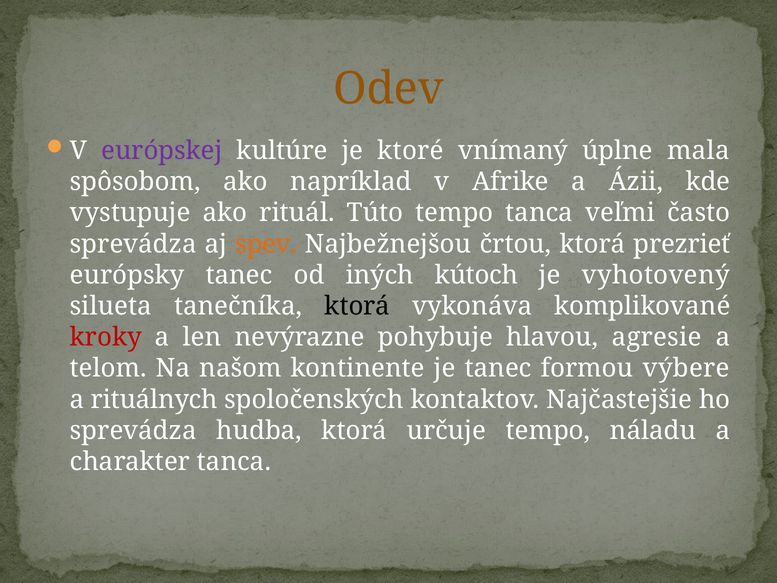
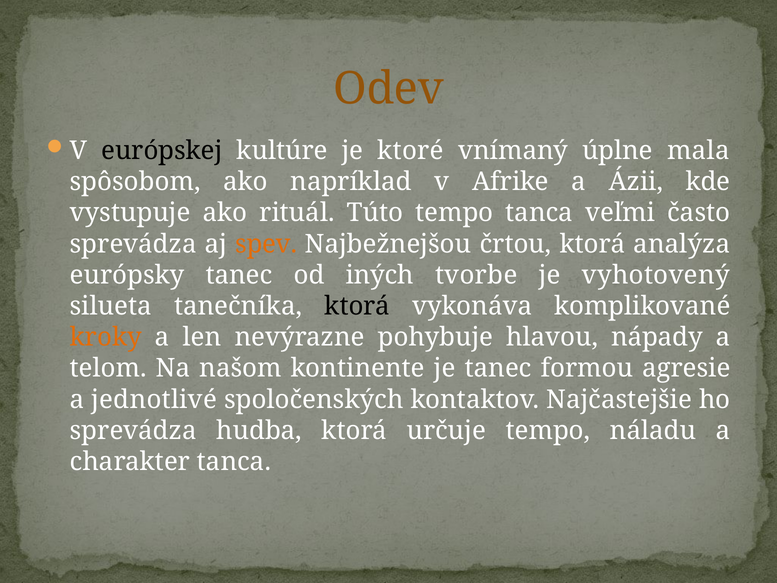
európskej colour: purple -> black (162, 151)
prezrieť: prezrieť -> analýza (682, 244)
kútoch: kútoch -> tvorbe (476, 275)
kroky colour: red -> orange (106, 337)
agresie: agresie -> nápady (657, 337)
výbere: výbere -> agresie (686, 368)
rituálnych: rituálnych -> jednotlivé (154, 399)
